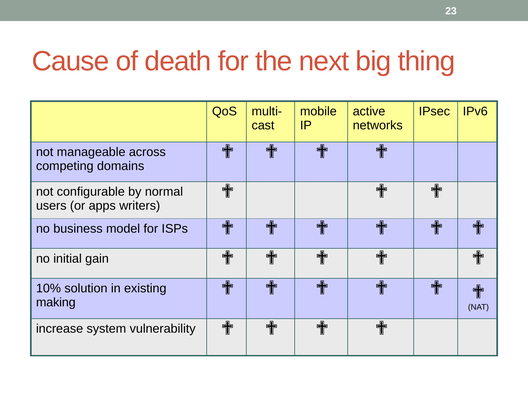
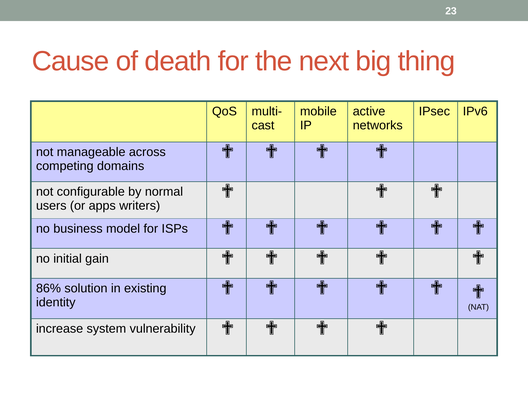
10%: 10% -> 86% (48, 288)
making: making -> identity (56, 302)
